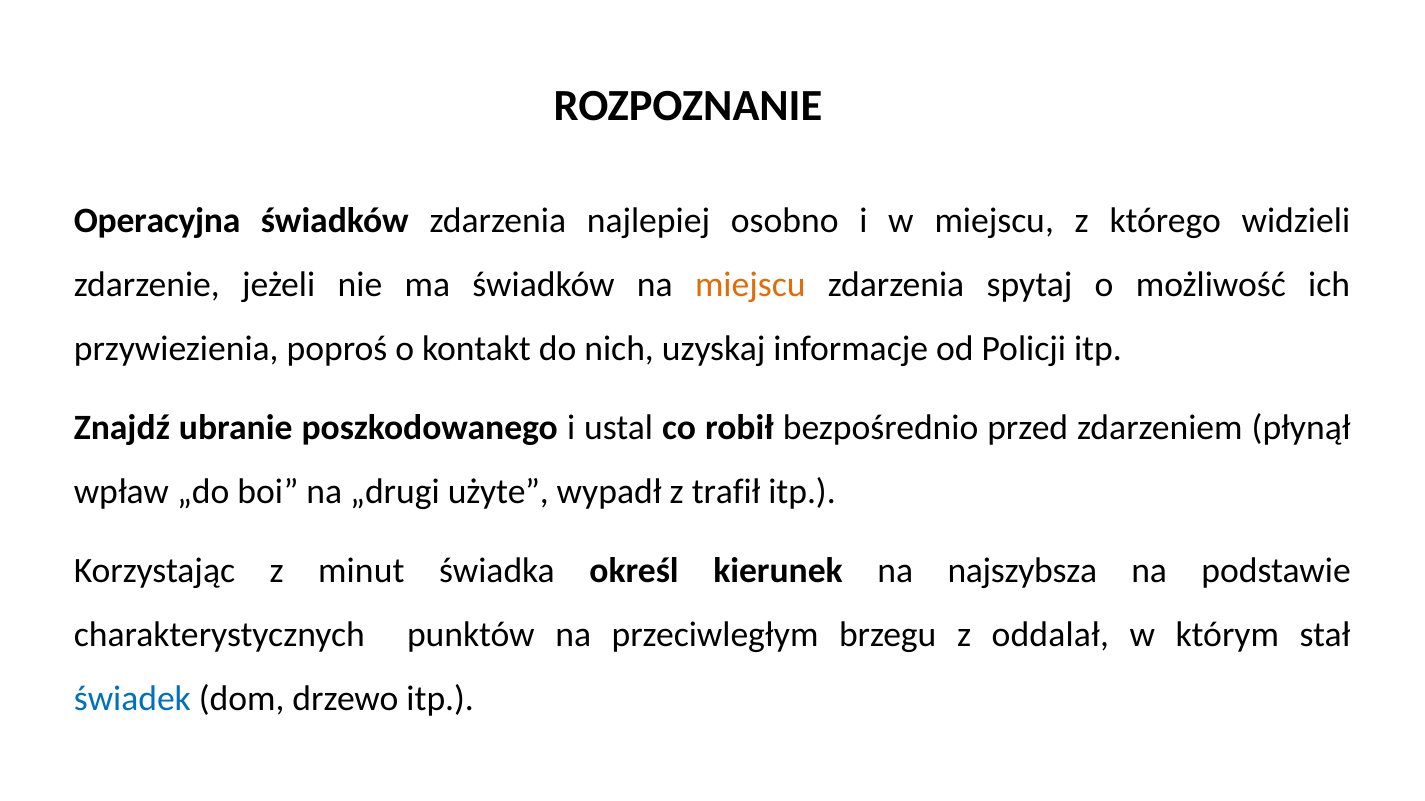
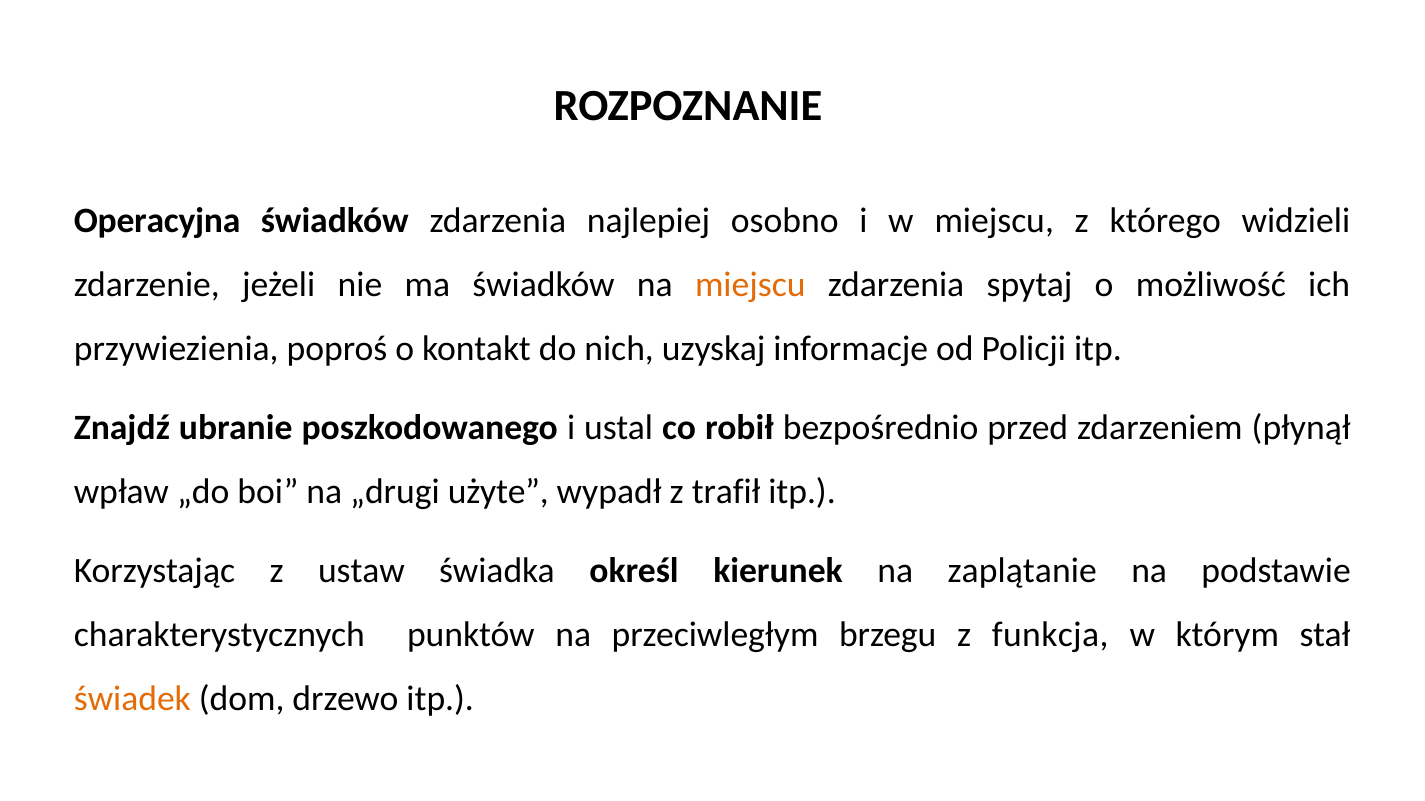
minut: minut -> ustaw (361, 571)
najszybsza: najszybsza -> zaplątanie (1022, 571)
oddalał: oddalał -> funkcja (1050, 635)
świadek colour: blue -> orange (132, 699)
